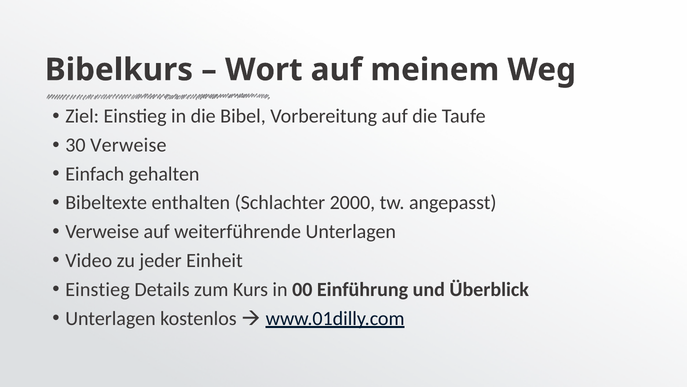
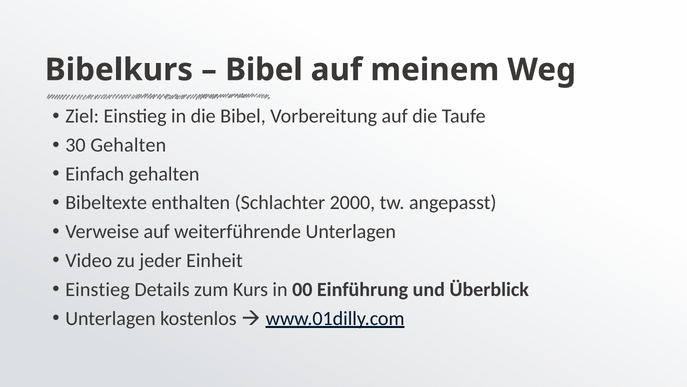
Wort: Wort -> Bibel (264, 70)
30 Verweise: Verweise -> Gehalten (128, 145)
